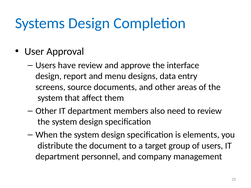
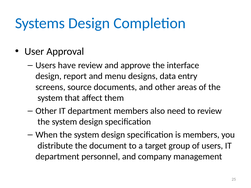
is elements: elements -> members (201, 135)
